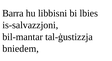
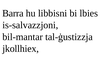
bniedem: bniedem -> jkollhiex (21, 48)
